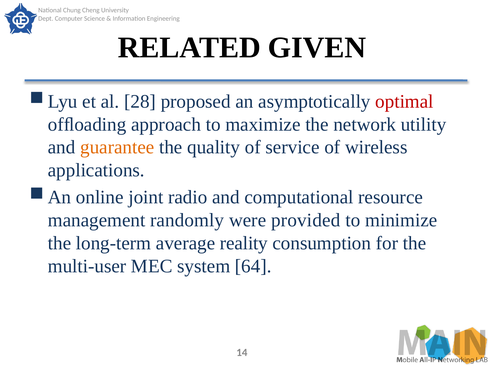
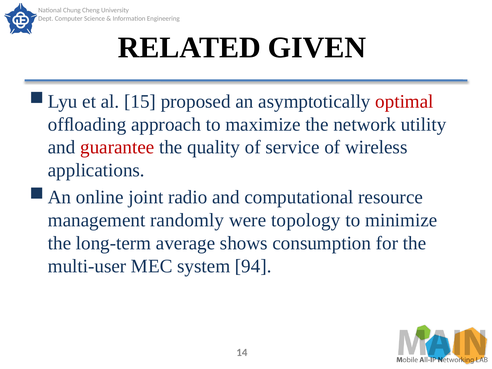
28: 28 -> 15 (140, 101)
guarantee colour: orange -> red (117, 147)
provided: provided -> topology (306, 220)
reality: reality -> shows (244, 243)
64: 64 -> 94 (253, 266)
